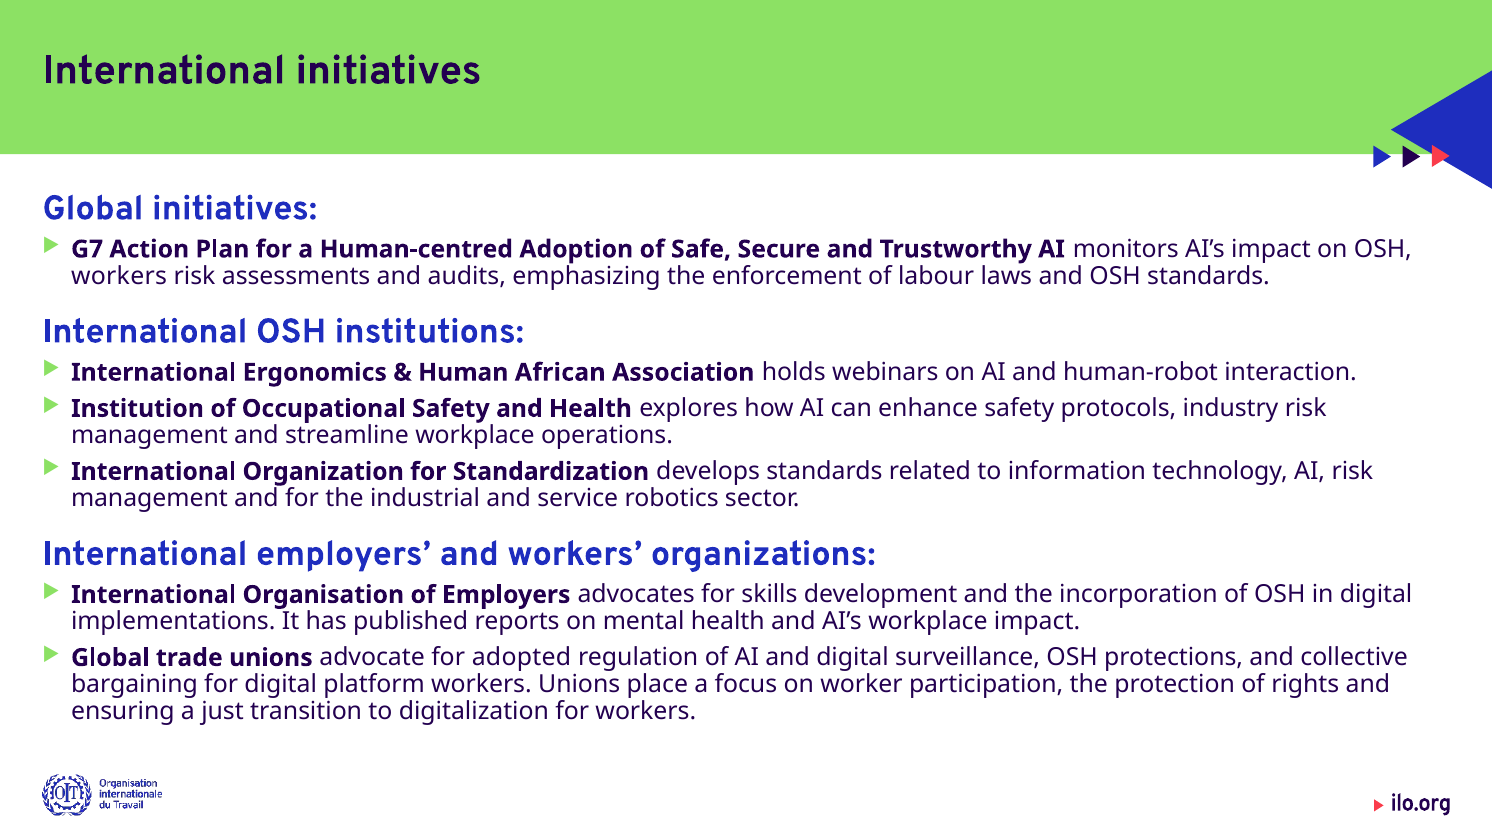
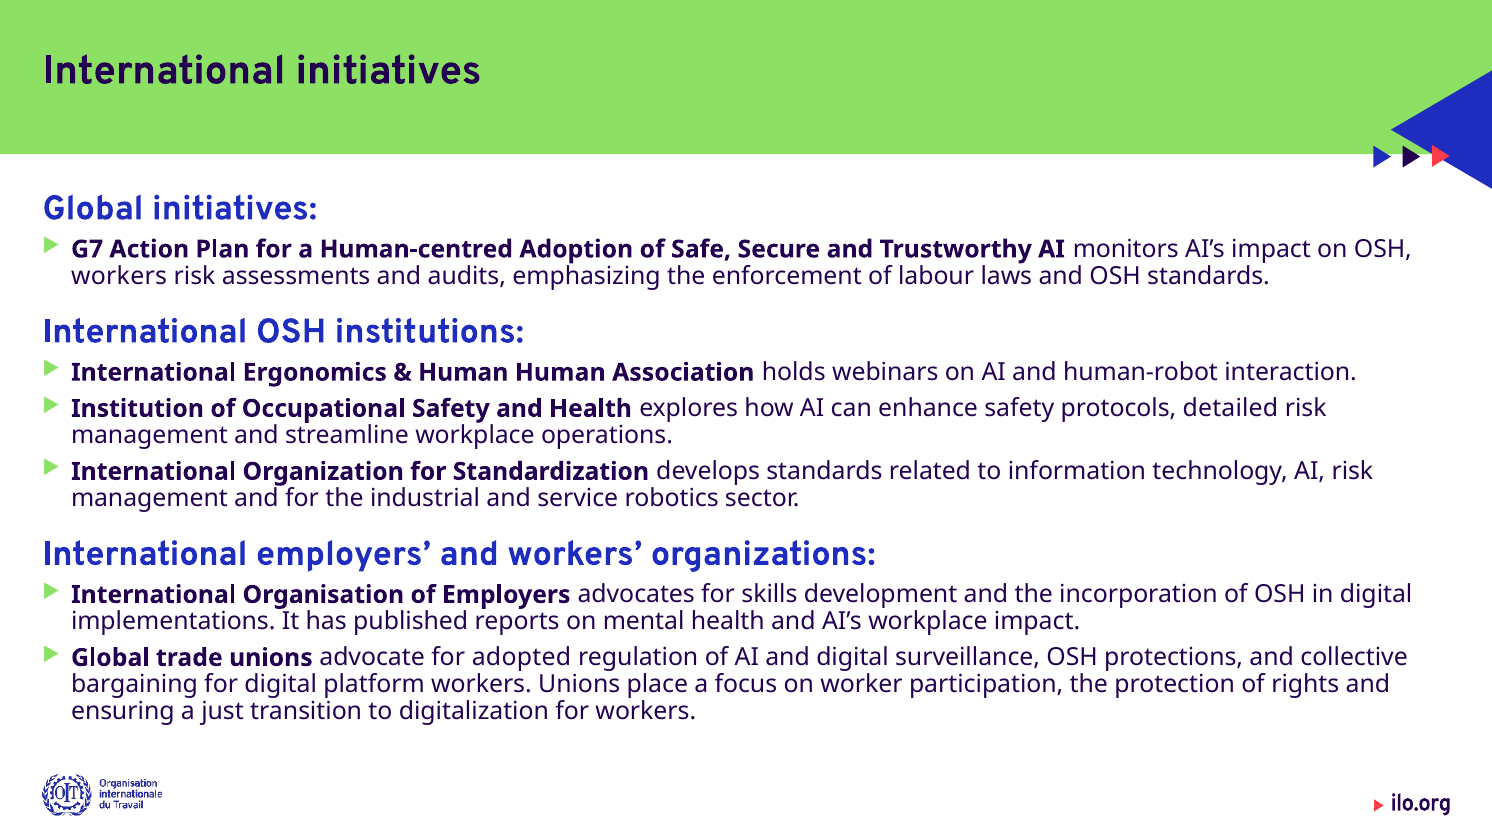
Human African: African -> Human (560, 373)
industry: industry -> detailed (1230, 409)
